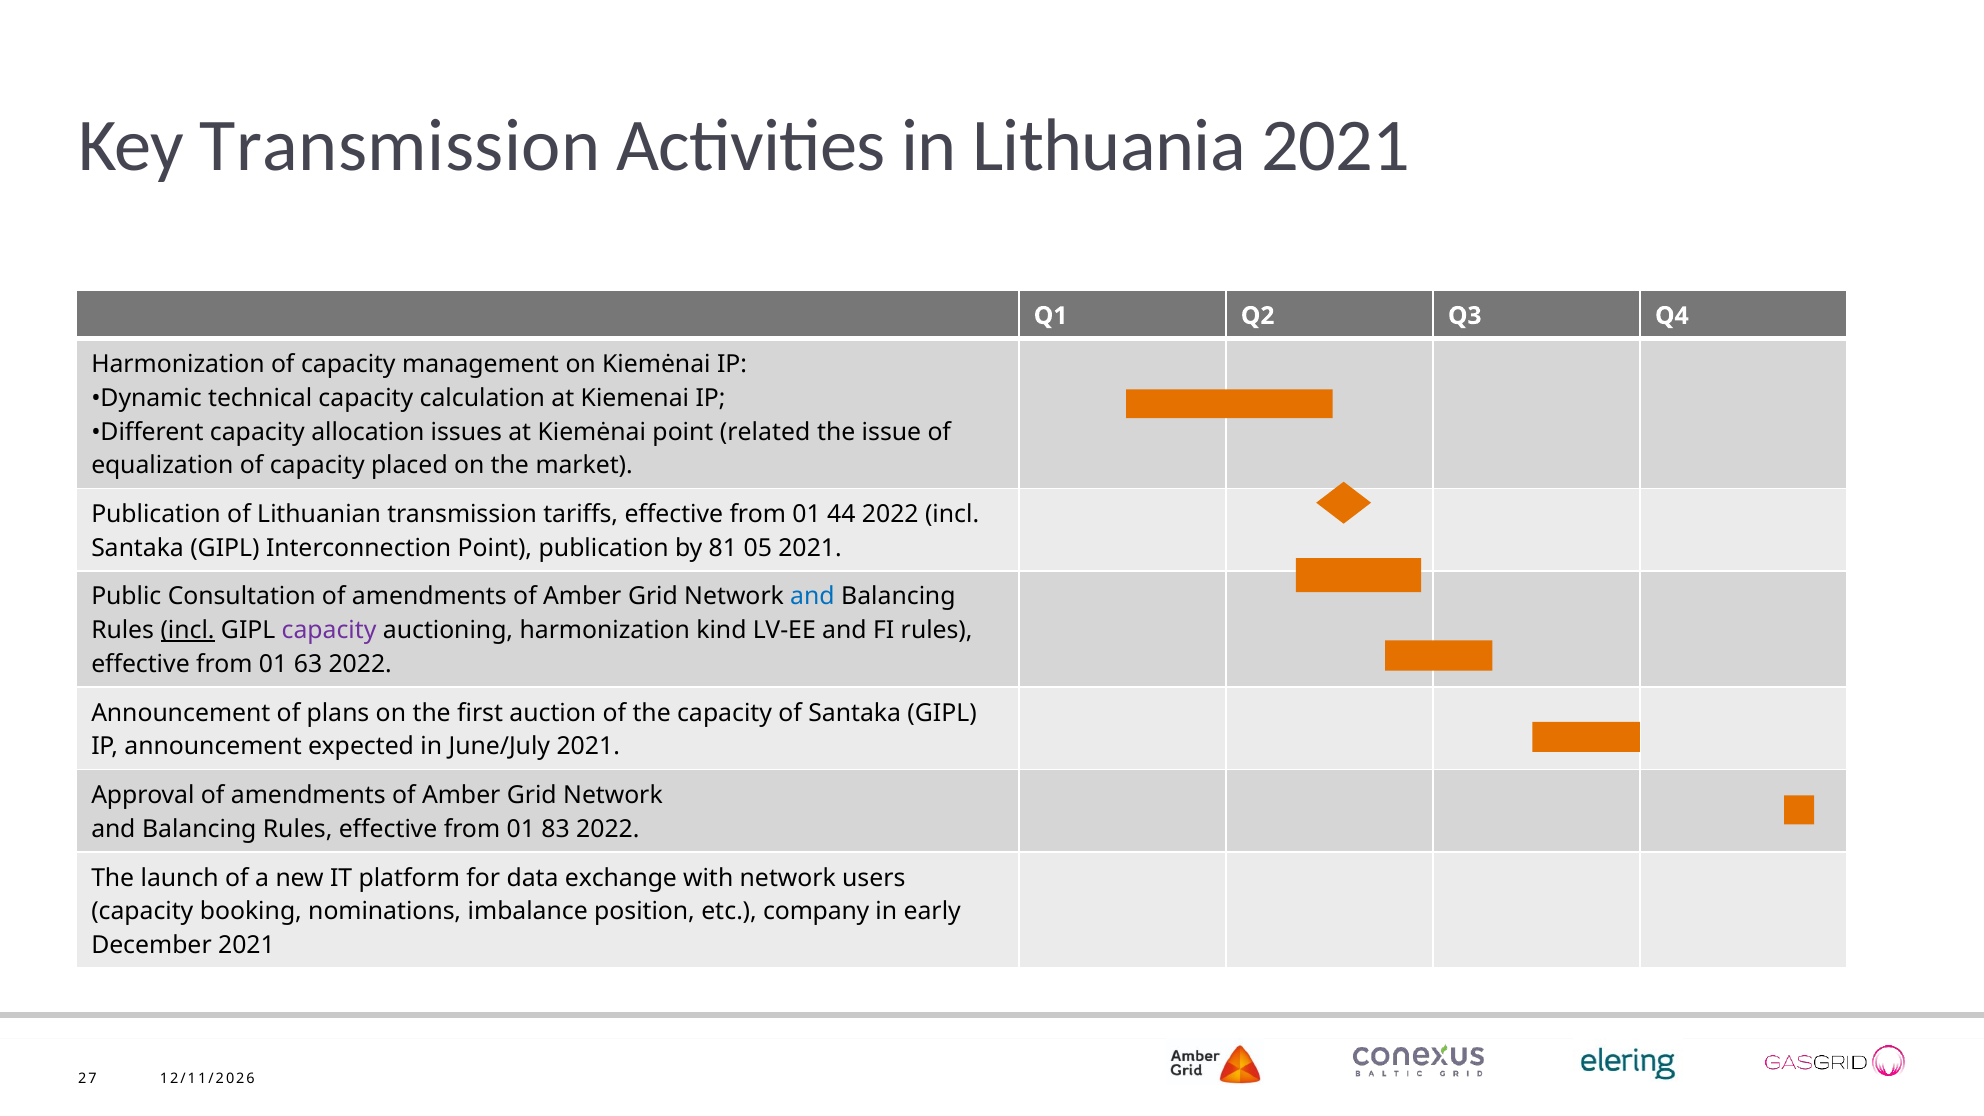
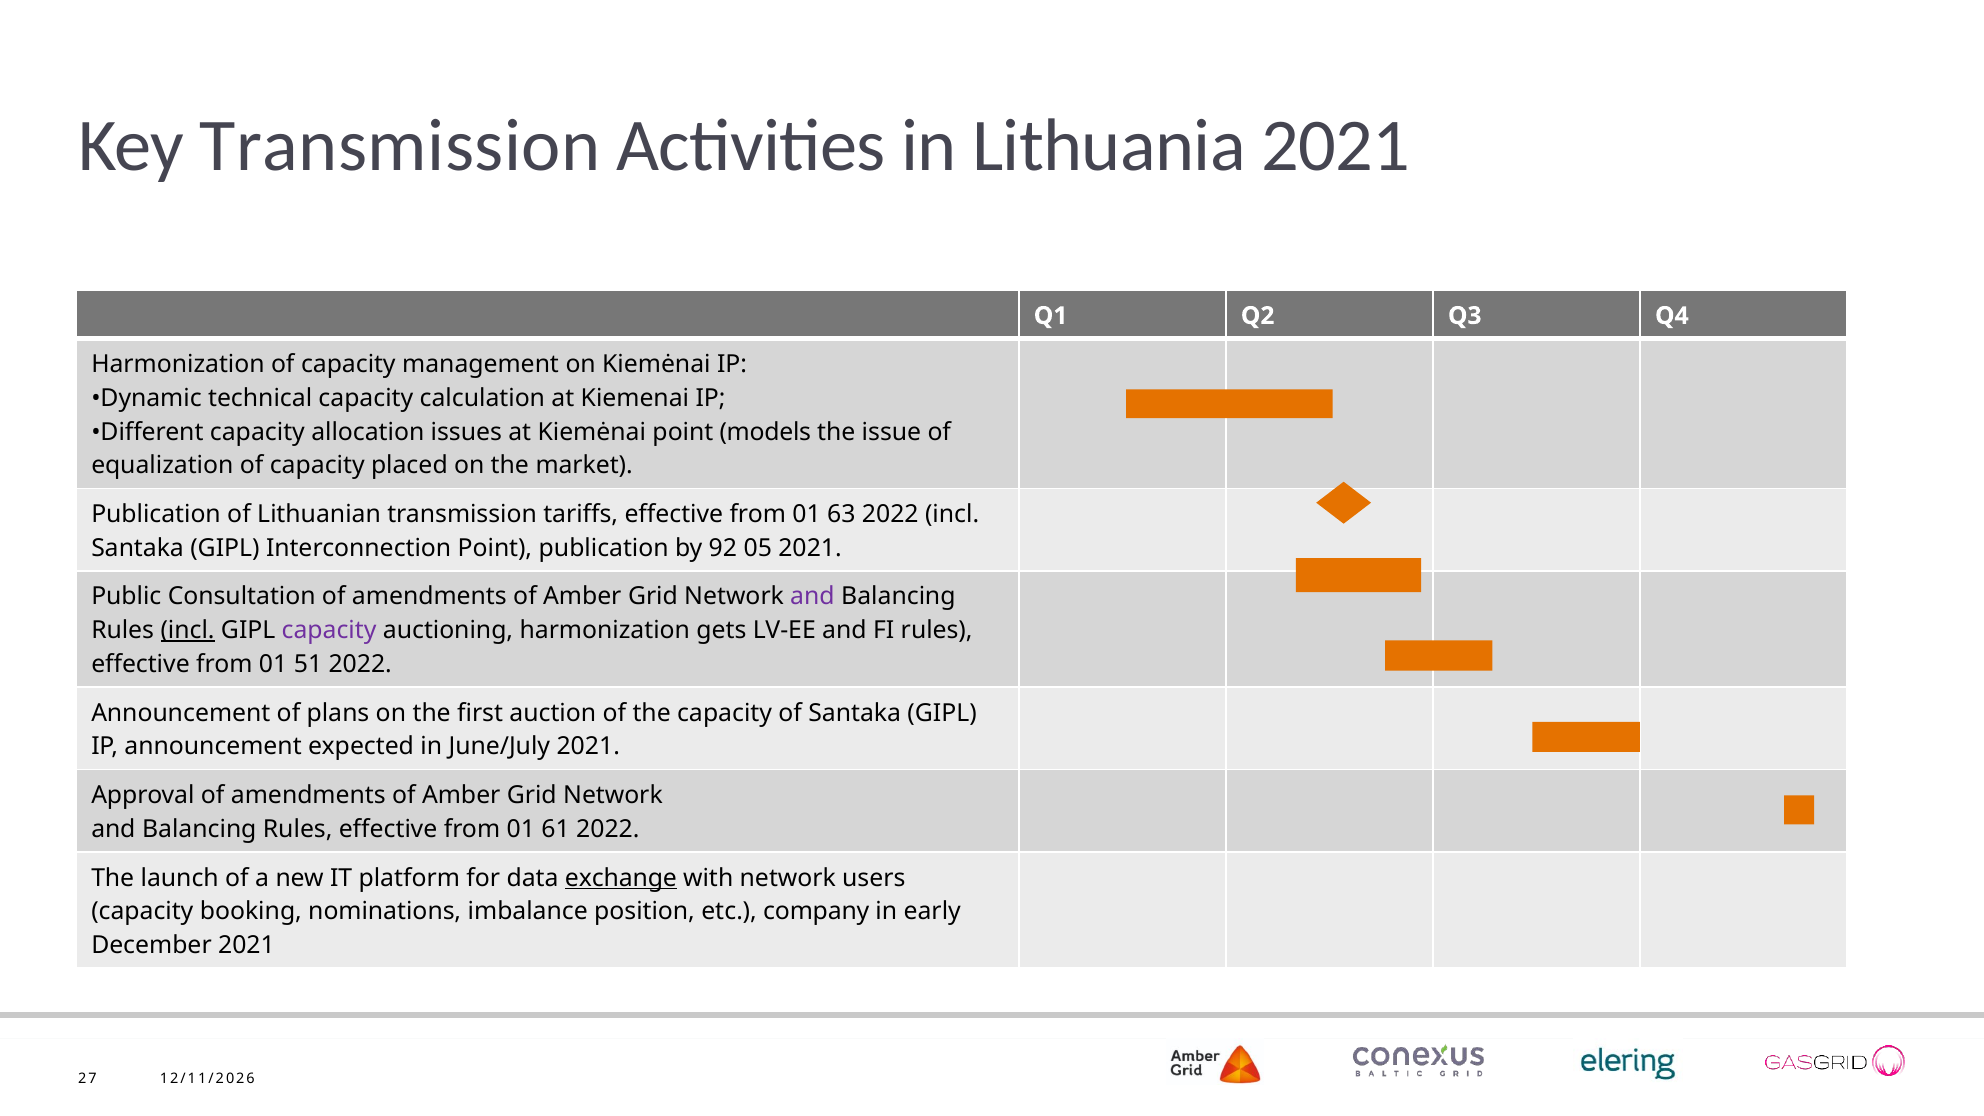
related: related -> models (765, 432)
44: 44 -> 63 (841, 514)
81: 81 -> 92 (723, 548)
and colour: blue -> purple (812, 597)
kind: kind -> gets (721, 631)
63: 63 -> 51 (308, 664)
83: 83 -> 61 (556, 829)
exchange underline: none -> present (621, 878)
